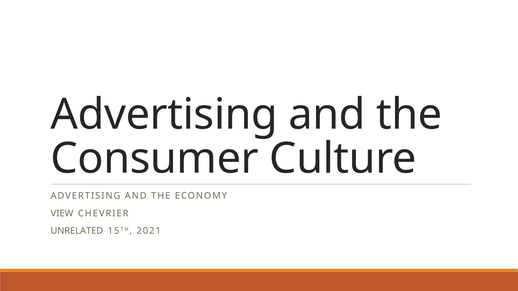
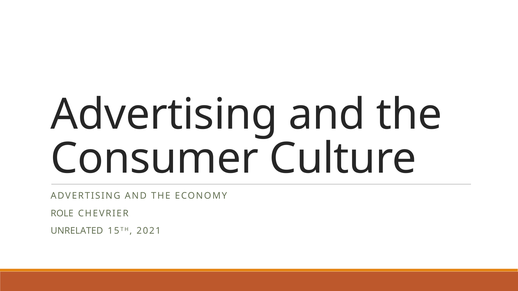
VIEW: VIEW -> ROLE (62, 214)
